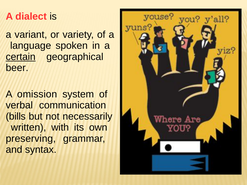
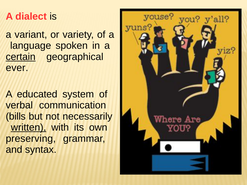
beer: beer -> ever (17, 68)
omission: omission -> educated (37, 94)
written underline: none -> present (29, 128)
